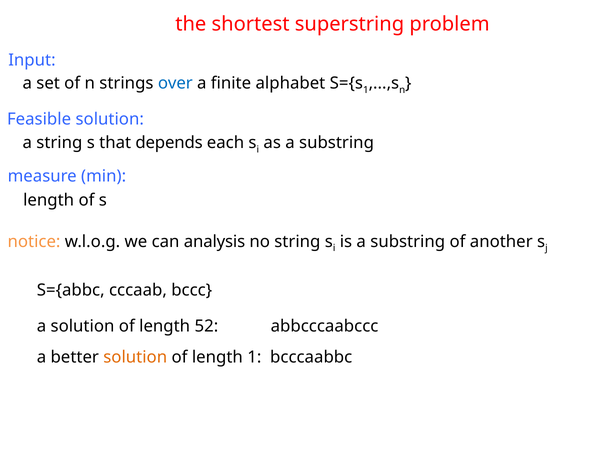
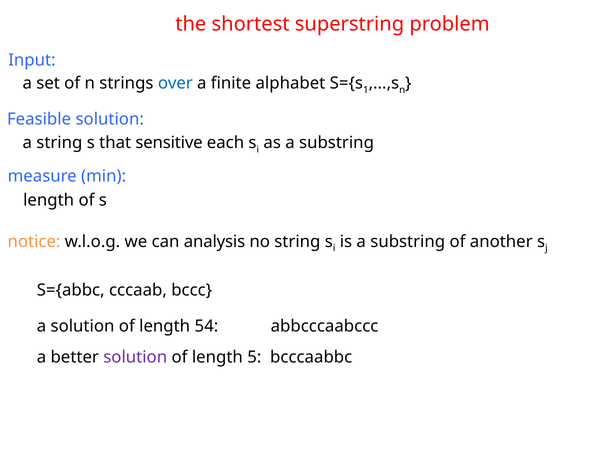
depends: depends -> sensitive (169, 143)
52: 52 -> 54 (206, 326)
solution colour: orange -> purple (135, 357)
length 1: 1 -> 5 (254, 357)
